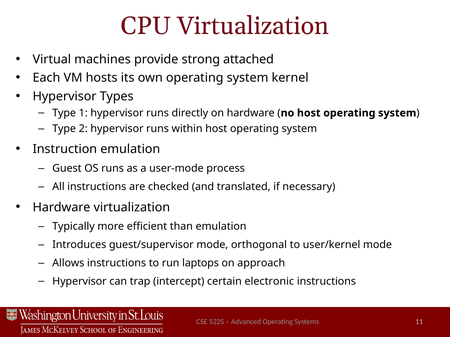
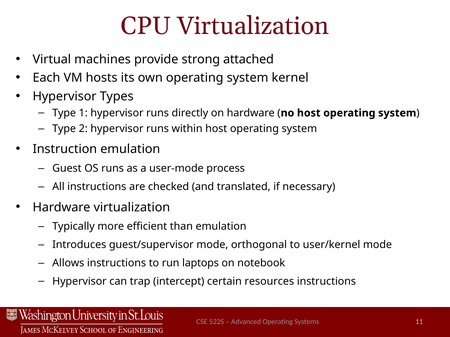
approach: approach -> notebook (261, 263)
electronic: electronic -> resources (269, 282)
